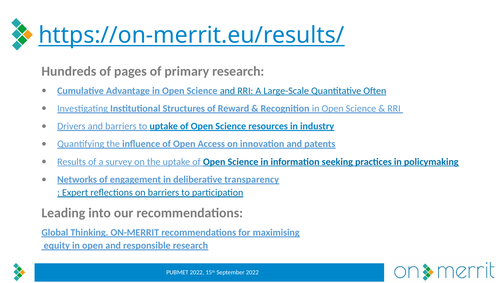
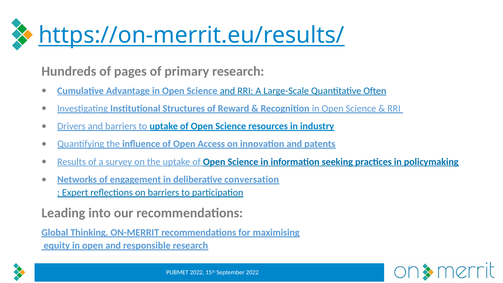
transparency: transparency -> conversation (252, 179)
